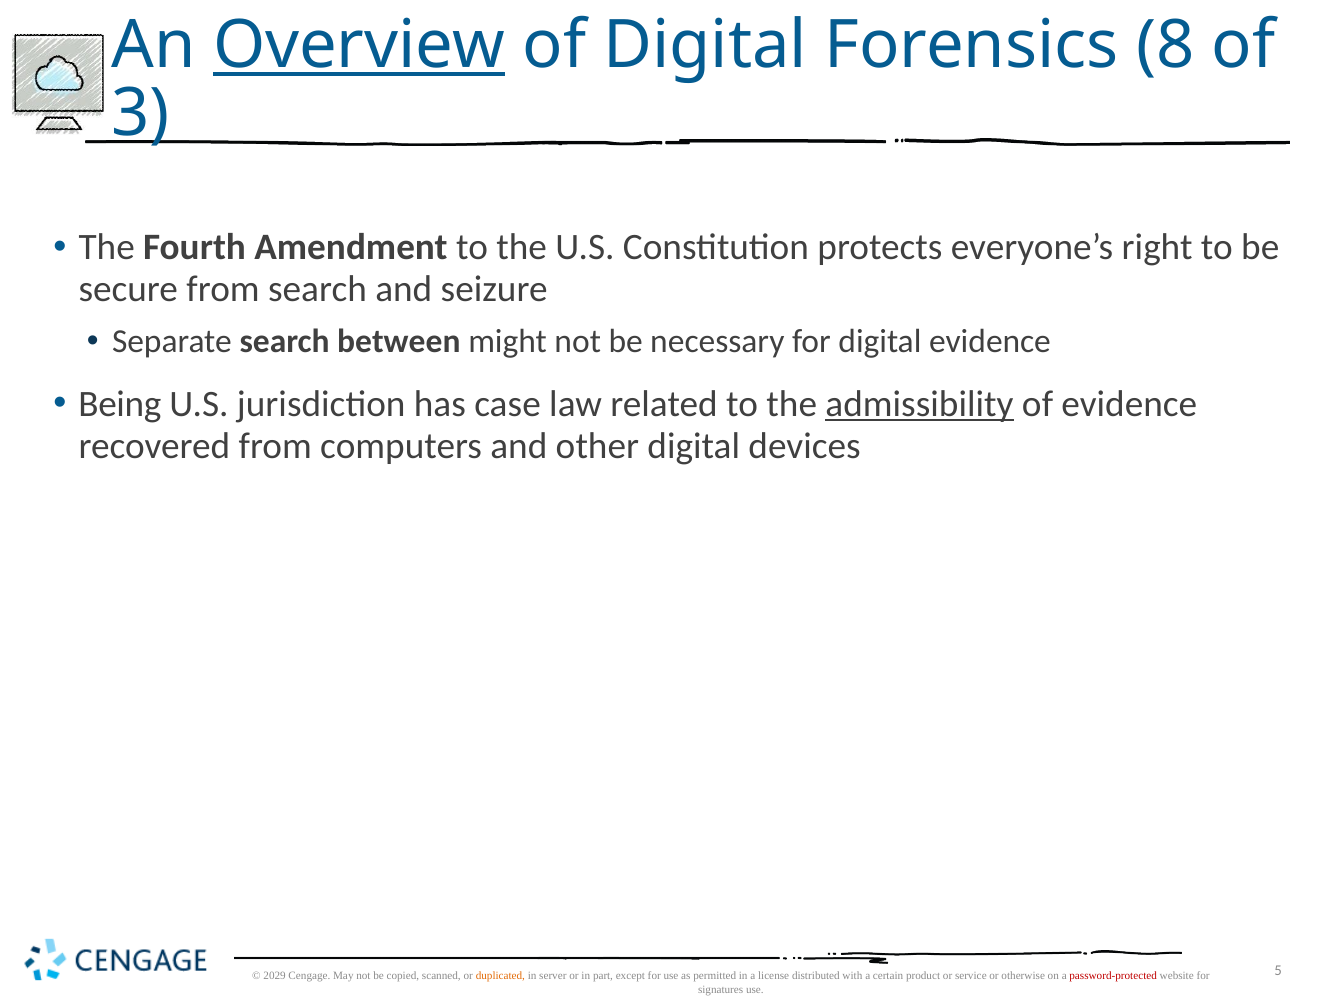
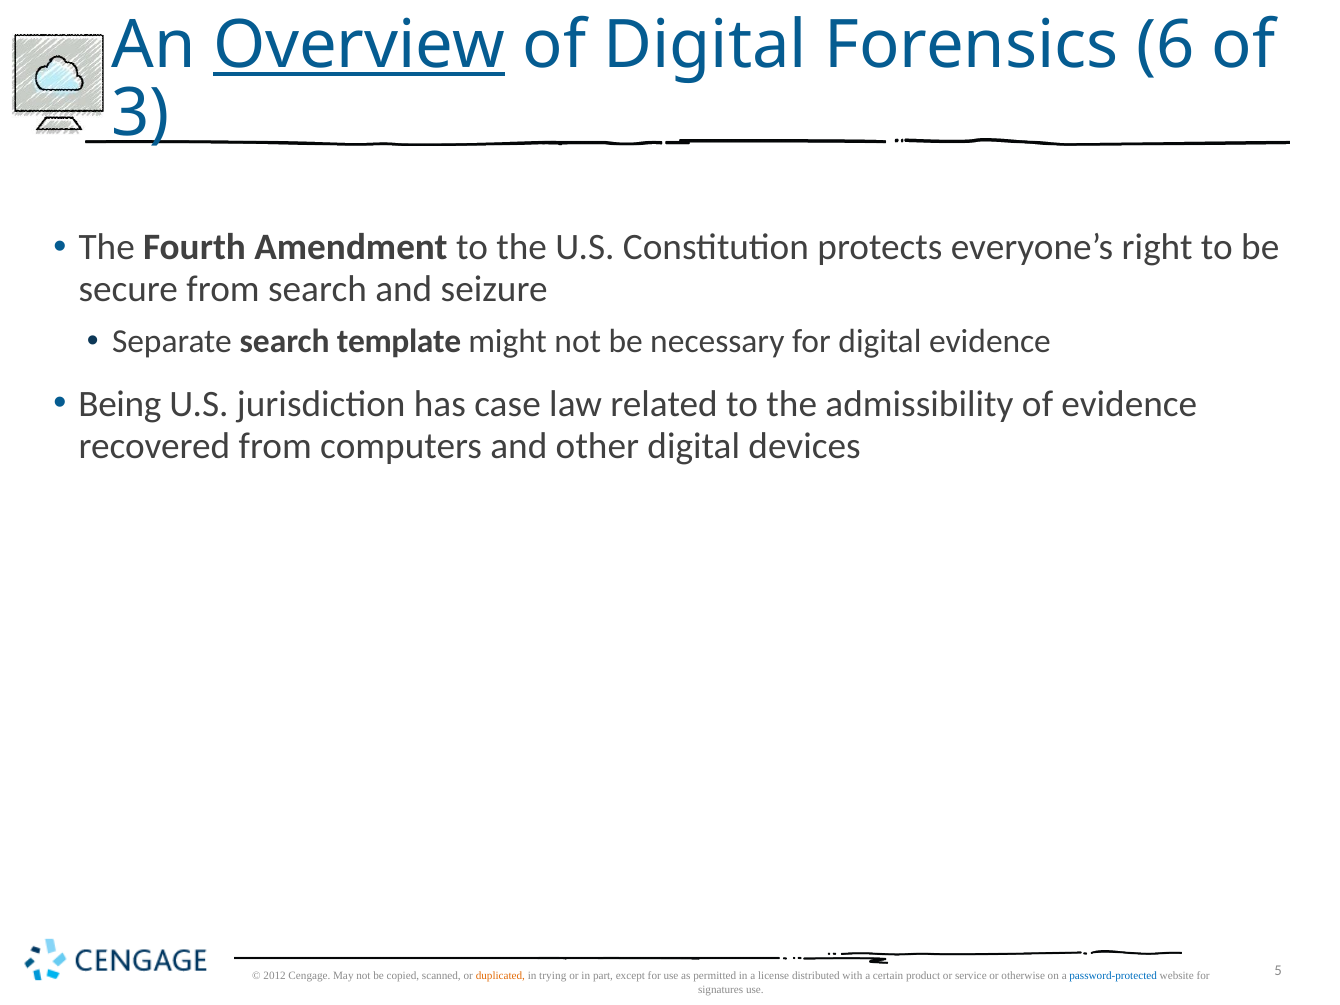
8: 8 -> 6 (1165, 45)
between: between -> template (399, 341)
admissibility underline: present -> none (919, 404)
2029: 2029 -> 2012 (275, 976)
server: server -> trying (553, 976)
password-protected colour: red -> blue (1113, 976)
